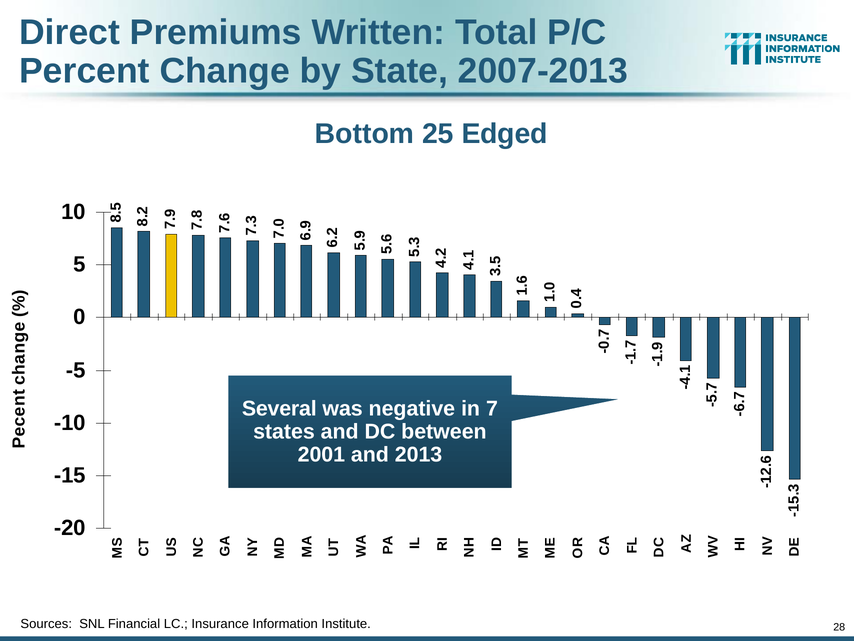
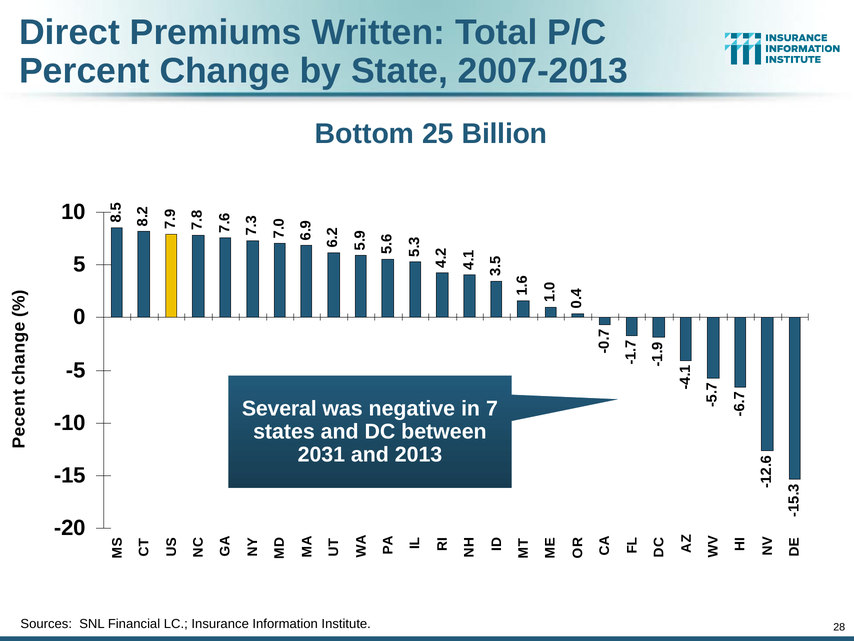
Edged: Edged -> Billion (505, 133)
2001: 2001 -> 2031 (321, 454)
